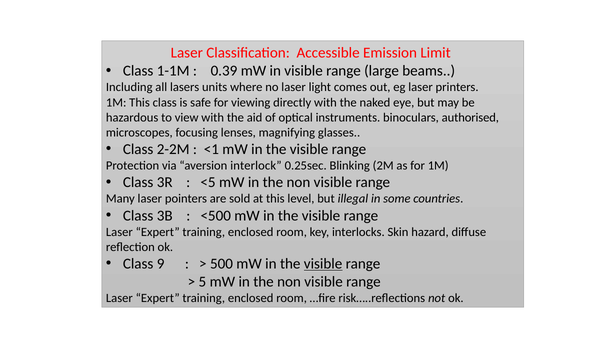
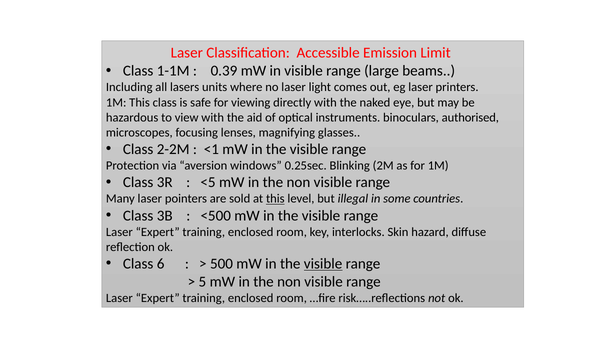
interlock: interlock -> windows (256, 166)
this underline: none -> present (275, 199)
9: 9 -> 6 (161, 264)
